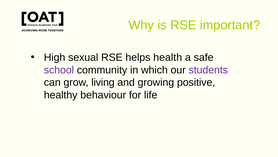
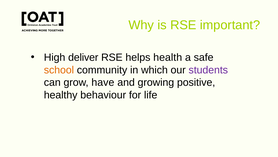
sexual: sexual -> deliver (83, 57)
school colour: purple -> orange (59, 70)
living: living -> have (103, 82)
